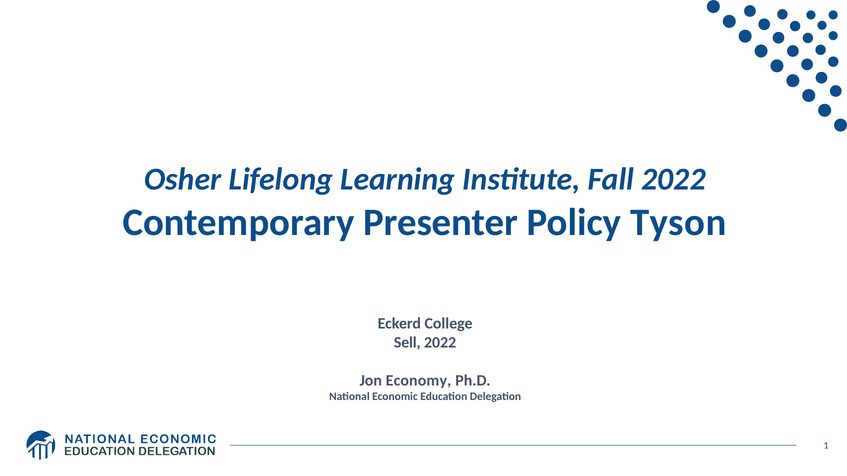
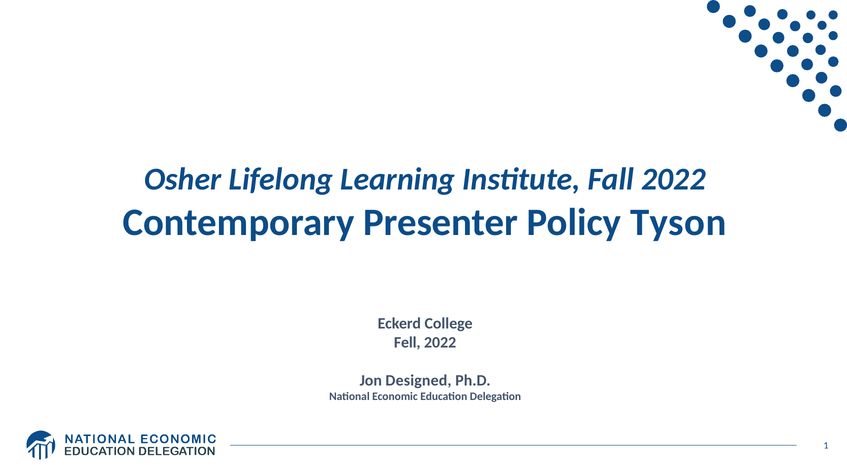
Sell: Sell -> Fell (407, 343)
Economy: Economy -> Designed (419, 381)
